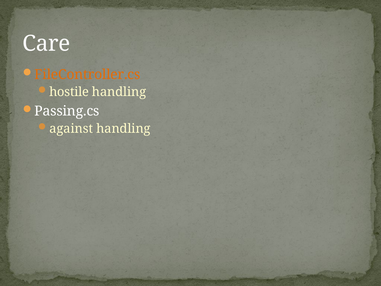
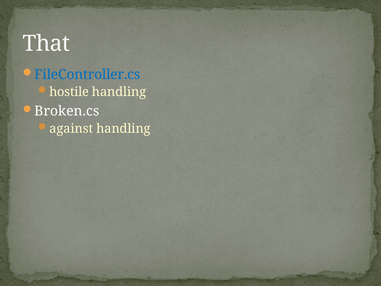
Care: Care -> That (46, 43)
FileController.cs colour: orange -> blue (87, 75)
Passing.cs: Passing.cs -> Broken.cs (67, 111)
